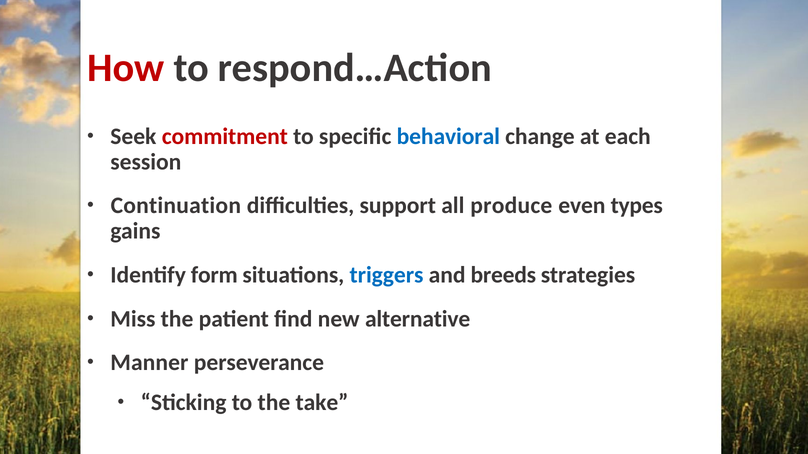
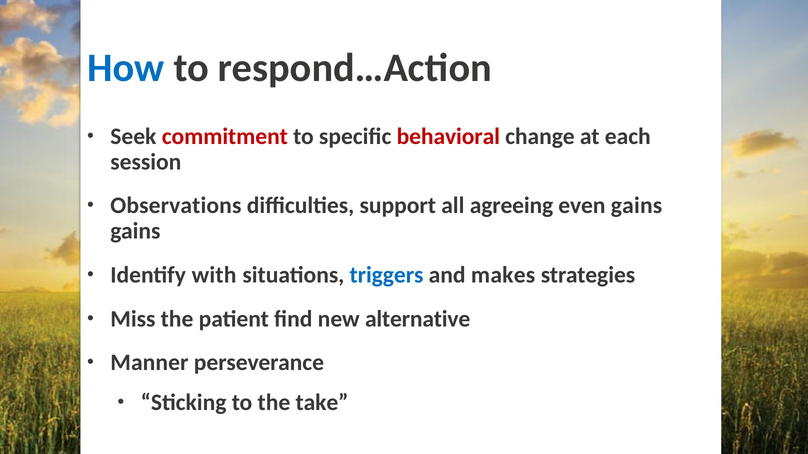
How colour: red -> blue (126, 68)
behavioral colour: blue -> red (448, 137)
Continuation: Continuation -> Observations (176, 206)
produce: produce -> agreeing (512, 206)
even types: types -> gains (637, 206)
form: form -> with (214, 275)
breeds: breeds -> makes (503, 275)
